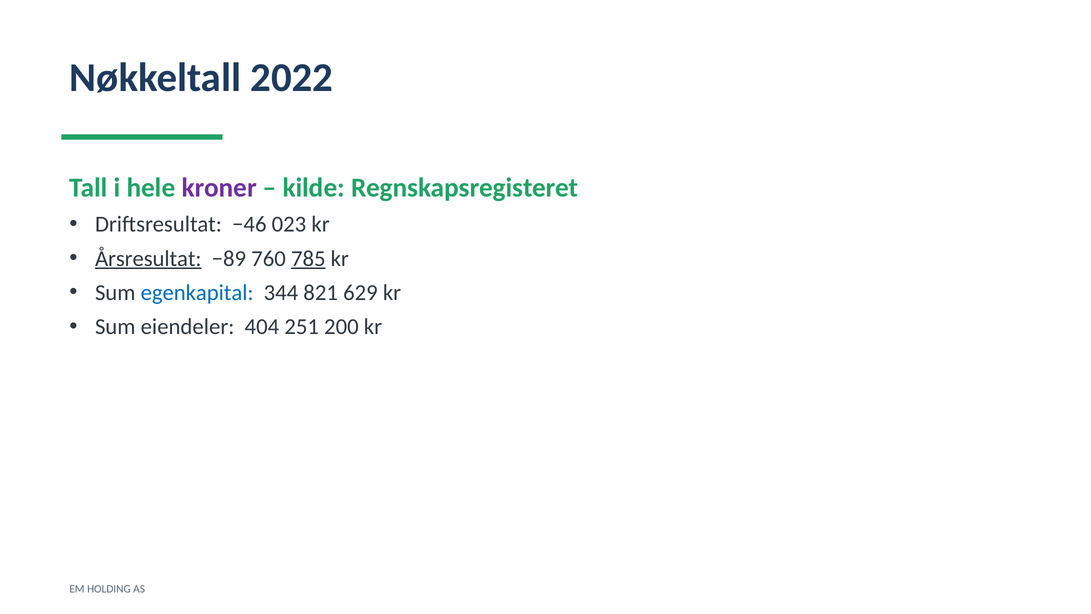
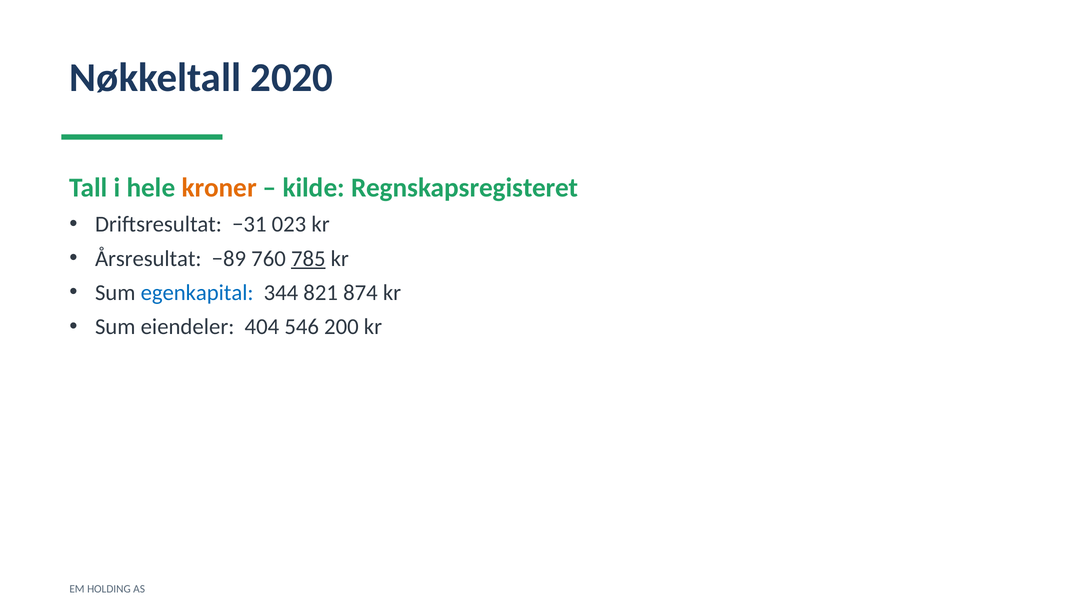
2022: 2022 -> 2020 (292, 78)
kroner colour: purple -> orange (219, 188)
−46: −46 -> −31 (249, 224)
Årsresultat underline: present -> none (148, 258)
629: 629 -> 874 (360, 293)
251: 251 -> 546 (302, 327)
